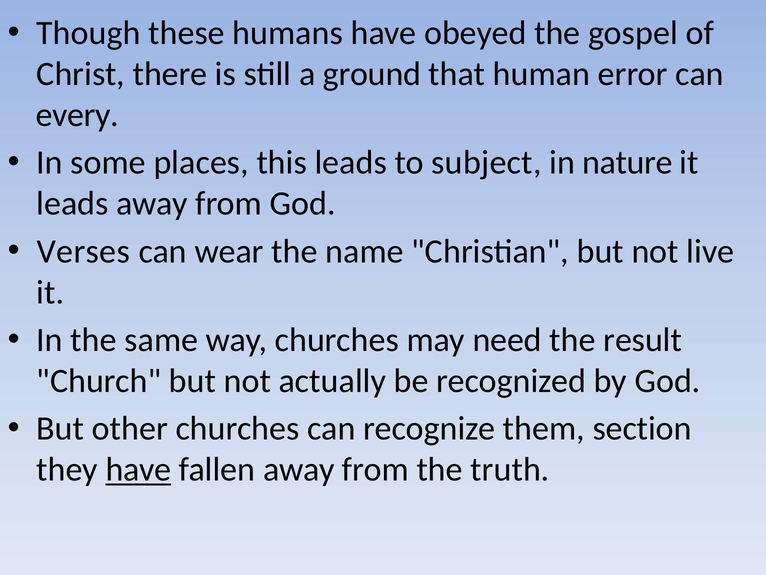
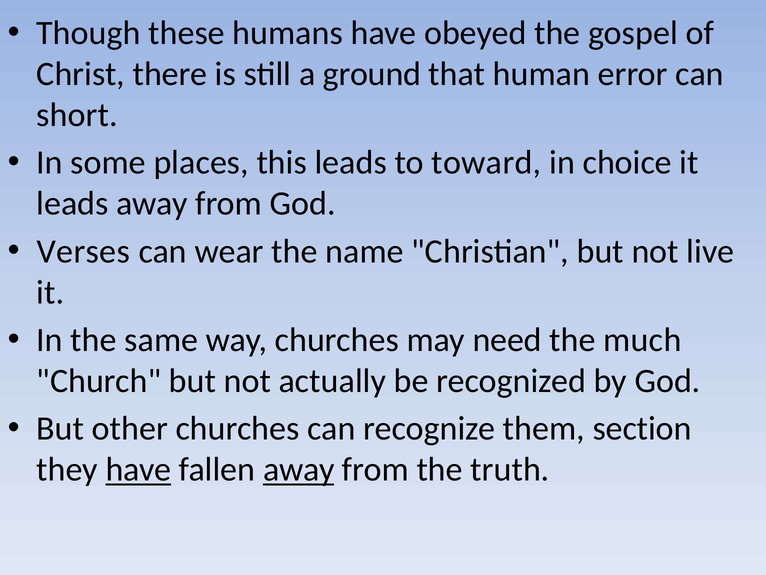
every: every -> short (77, 115)
subject: subject -> toward (486, 163)
nature: nature -> choice (627, 163)
result: result -> much (642, 340)
away underline: none -> present (299, 469)
